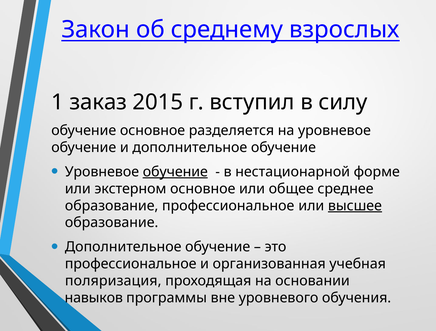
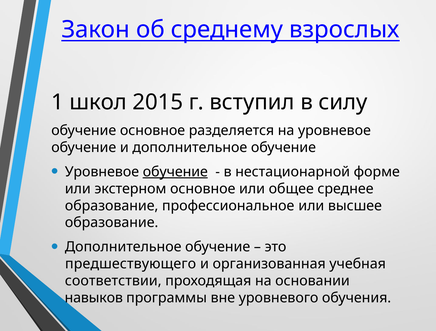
заказ: заказ -> школ (98, 102)
высшее underline: present -> none (355, 206)
профессиональное: профессиональное -> предшествующего (131, 264)
поляризация: поляризация -> соответствии (113, 281)
